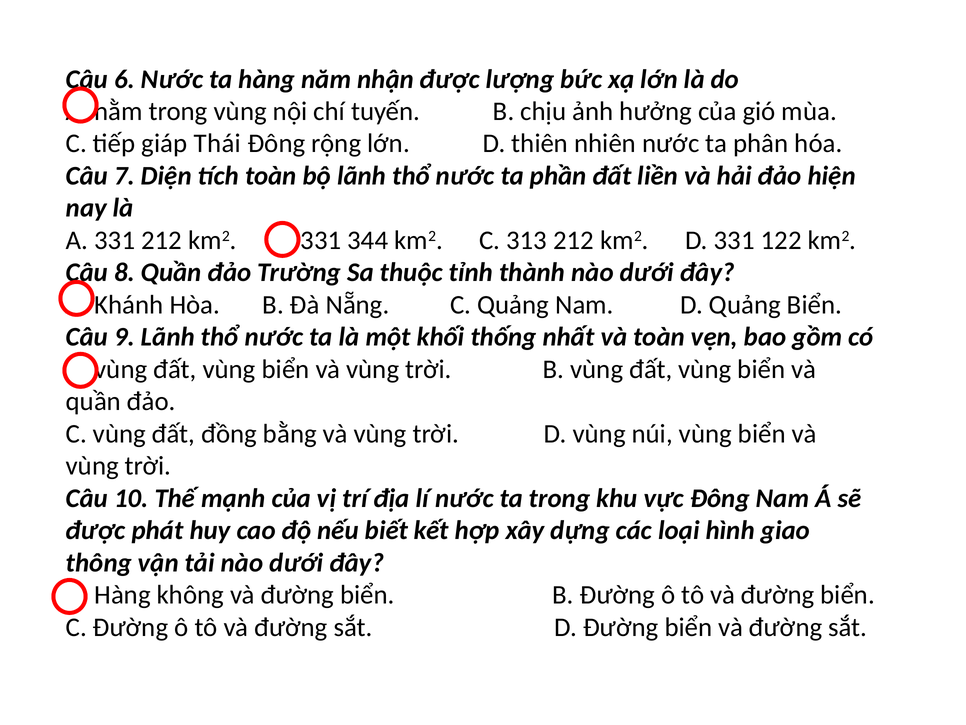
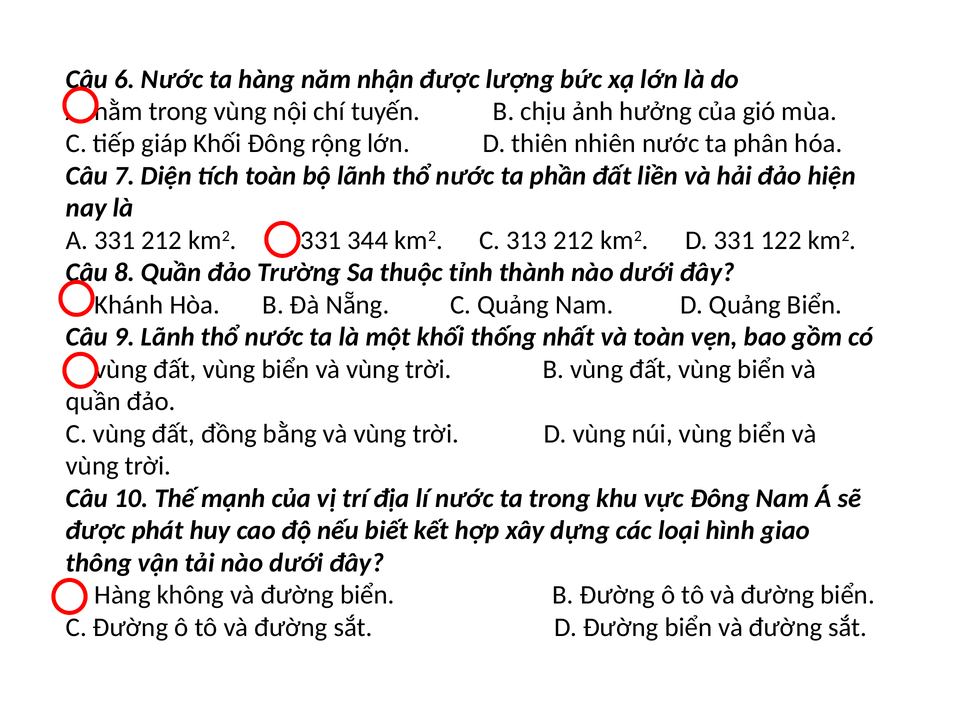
giáp Thái: Thái -> Khối (217, 144)
